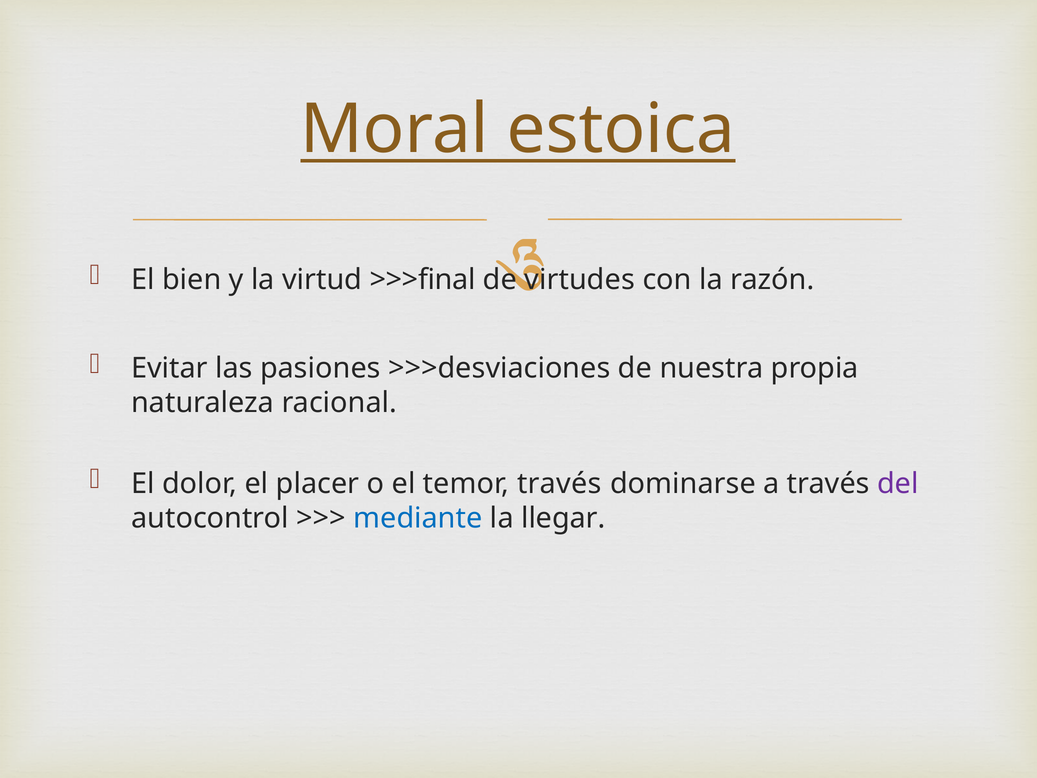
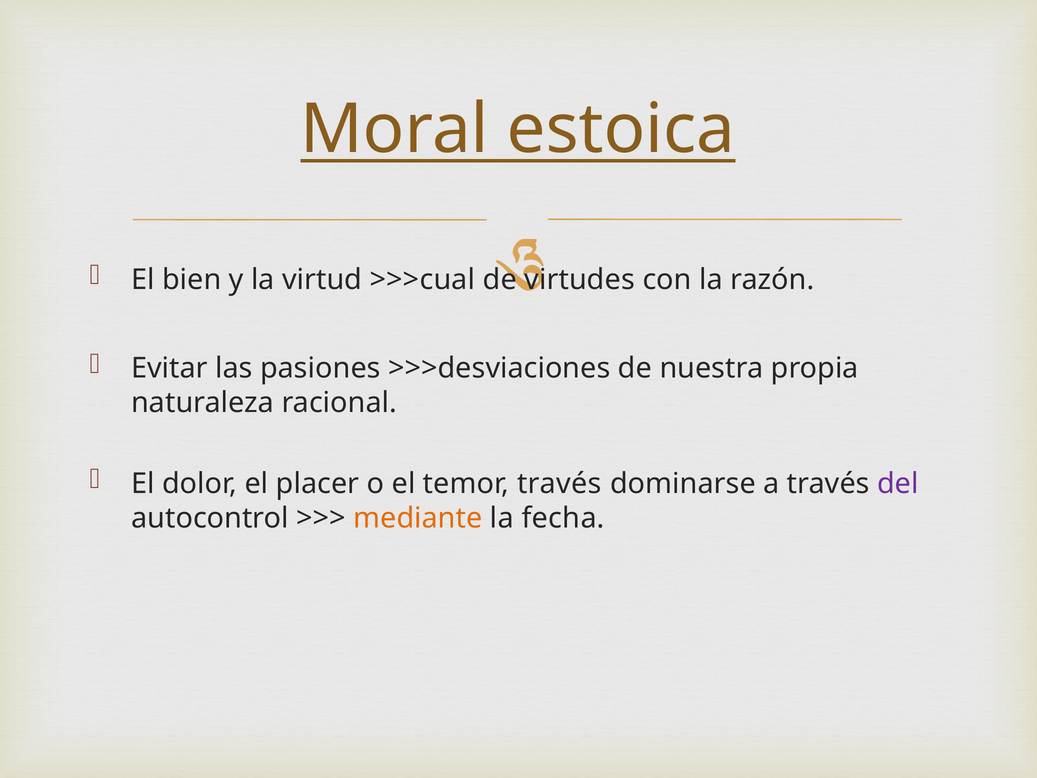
>>>final: >>>final -> >>>cual (422, 279)
mediante colour: blue -> orange (418, 518)
llegar: llegar -> fecha (563, 518)
